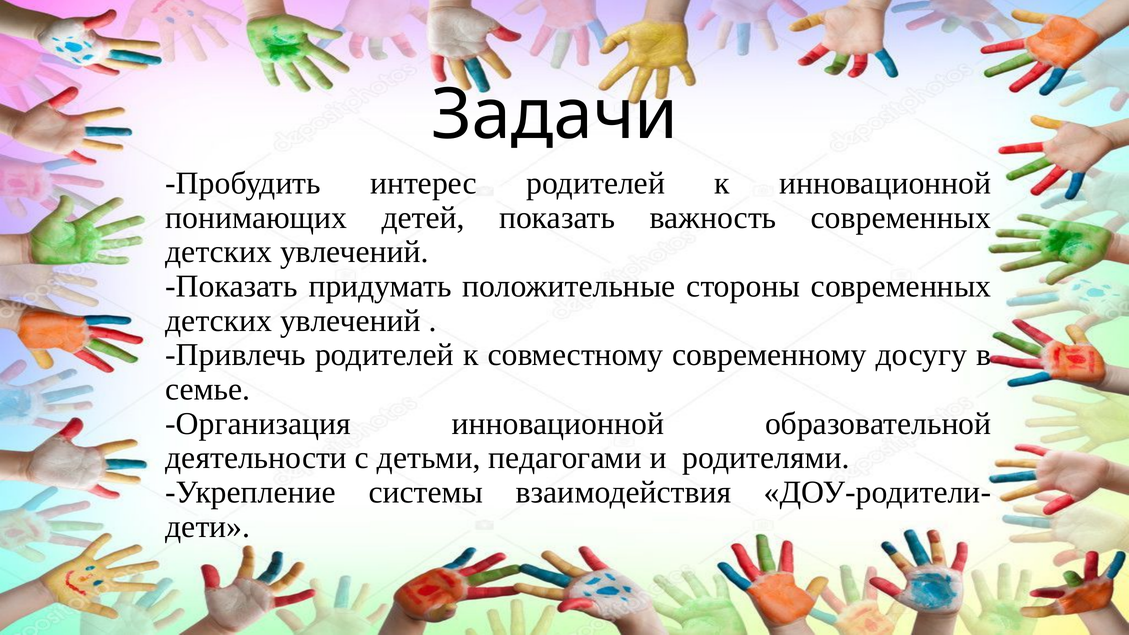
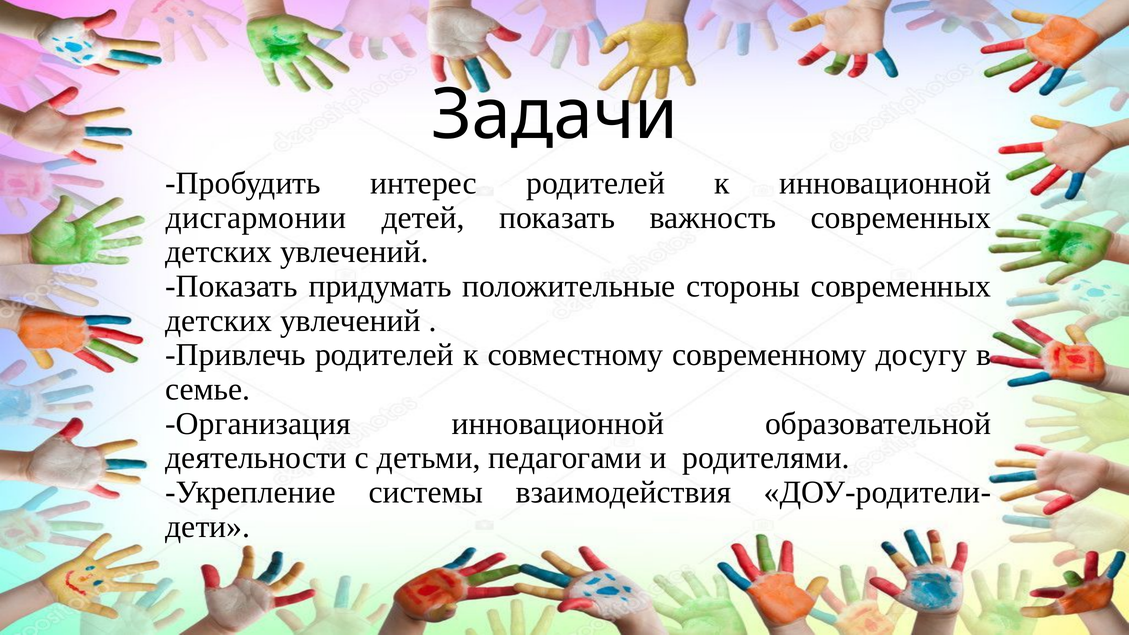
понимающих: понимающих -> дисгармонии (256, 218)
